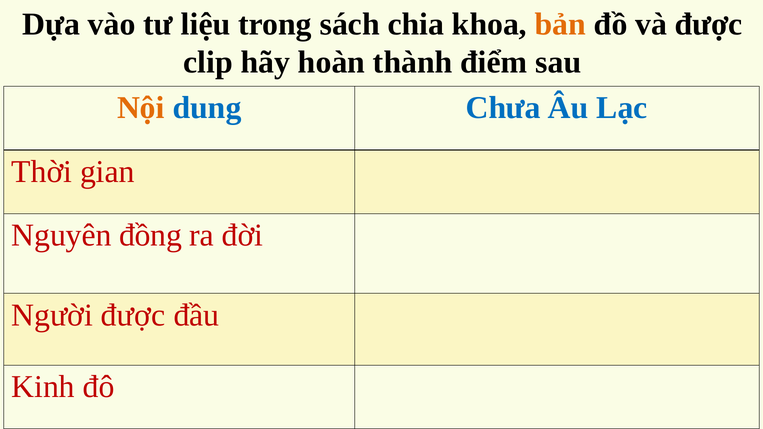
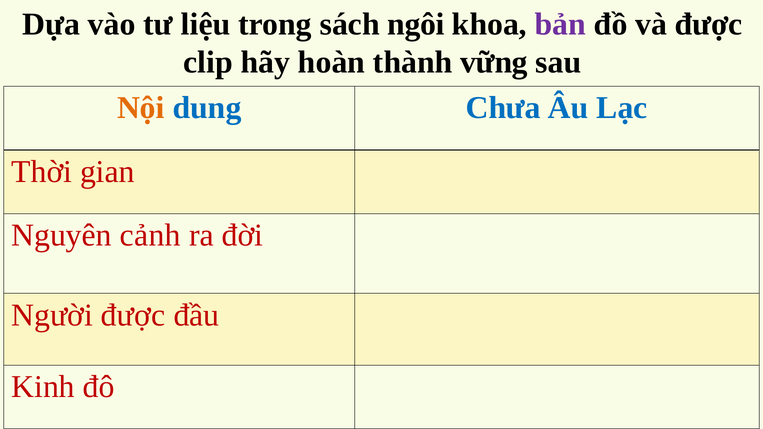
chia: chia -> ngôi (416, 24)
bản colour: orange -> purple (560, 24)
điểm: điểm -> vững (494, 62)
đồng: đồng -> cảnh (150, 235)
